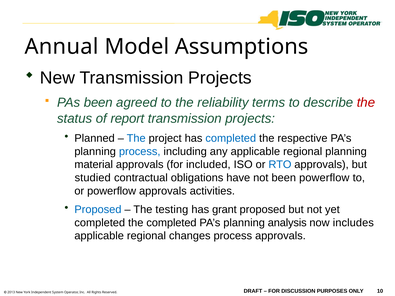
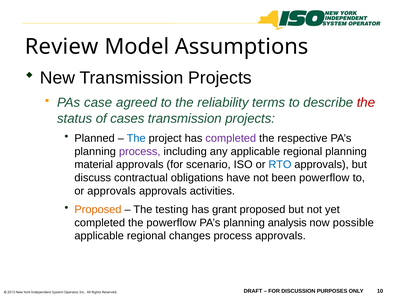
Annual: Annual -> Review (62, 47)
PAs been: been -> case (98, 103)
report: report -> cases (127, 119)
completed colour: blue -> purple (231, 138)
process colour: blue -> purple (140, 152)
included: included -> scenario (208, 165)
studied: studied -> discuss (93, 178)
or powerflow: powerflow -> approvals (112, 191)
Proposed colour: blue -> orange (98, 210)
the completed: completed -> powerflow (171, 223)
includes: includes -> possible (353, 223)
